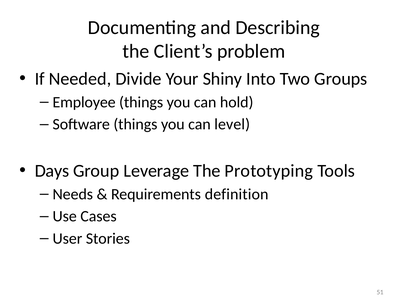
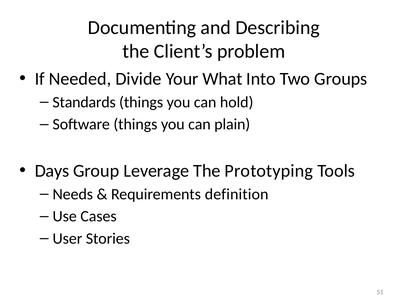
Shiny: Shiny -> What (223, 79)
Employee: Employee -> Standards (84, 102)
level: level -> plain (232, 124)
